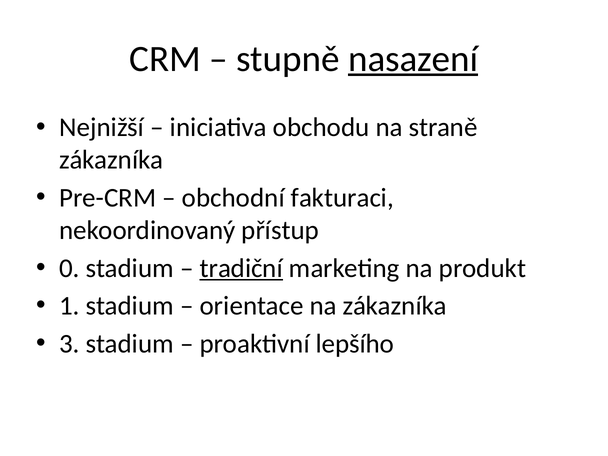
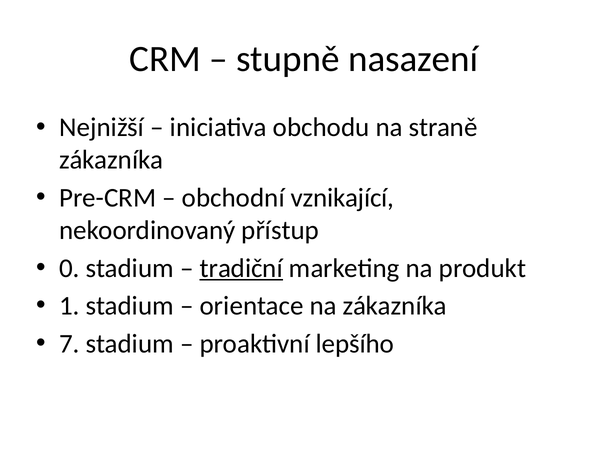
nasazení underline: present -> none (413, 59)
fakturaci: fakturaci -> vznikající (342, 198)
3: 3 -> 7 (70, 344)
